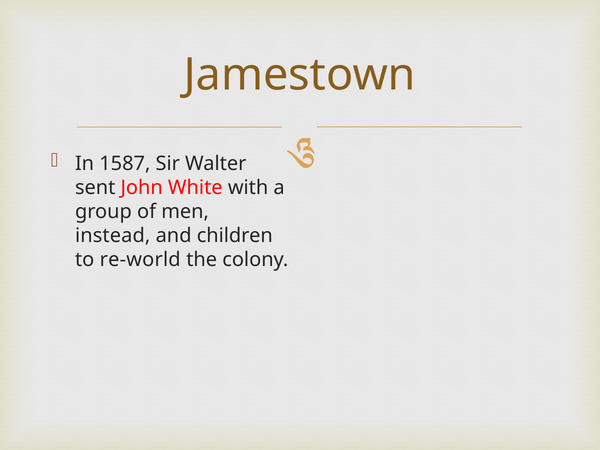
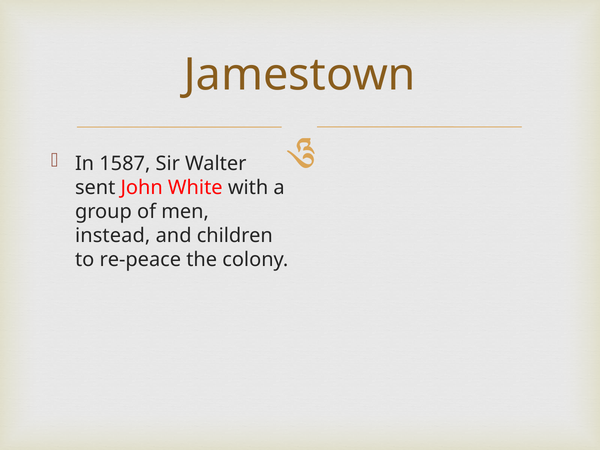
re-world: re-world -> re-peace (140, 259)
